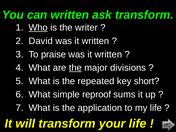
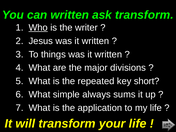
David: David -> Jesus (41, 41)
praise: praise -> things (53, 54)
the underline: present -> none (75, 68)
reproof: reproof -> always (97, 95)
